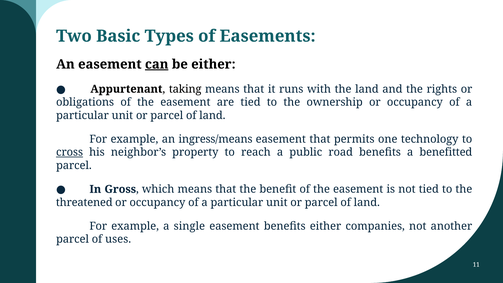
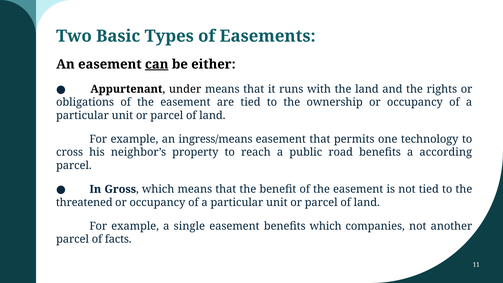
taking: taking -> under (185, 89)
cross underline: present -> none (70, 152)
benefitted: benefitted -> according (446, 152)
benefits either: either -> which (326, 226)
uses: uses -> facts (118, 239)
